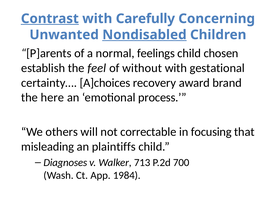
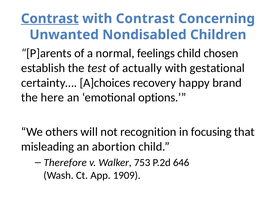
with Carefully: Carefully -> Contrast (145, 19)
Nondisabled underline: present -> none (144, 35)
feel: feel -> test (97, 68)
without: without -> actually (142, 68)
award: award -> happy (194, 83)
process: process -> options (162, 98)
correctable: correctable -> recognition (148, 132)
plaintiffs: plaintiffs -> abortion (114, 147)
Diagnoses: Diagnoses -> Therefore (65, 162)
713: 713 -> 753 (142, 162)
700: 700 -> 646 (181, 162)
1984: 1984 -> 1909 (127, 175)
